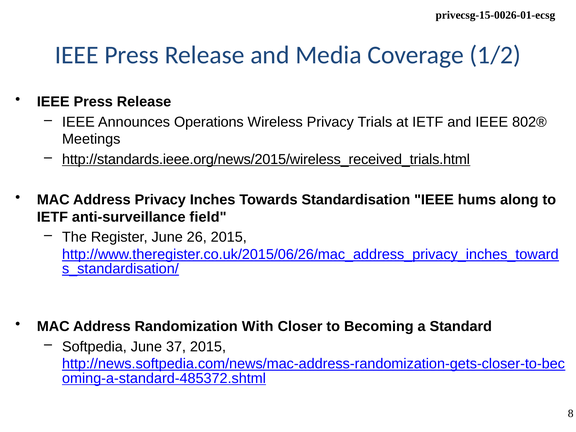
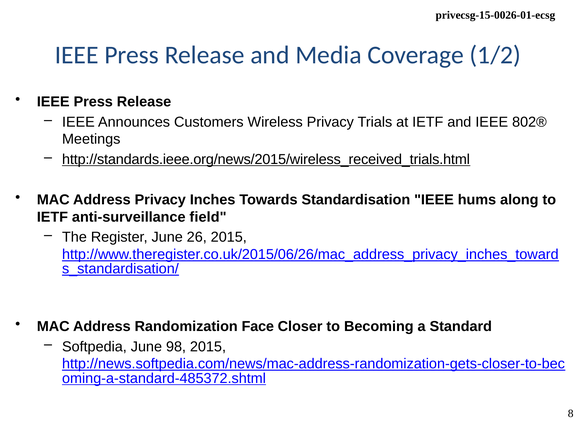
Operations: Operations -> Customers (209, 122)
With: With -> Face (258, 326)
37: 37 -> 98 (176, 347)
